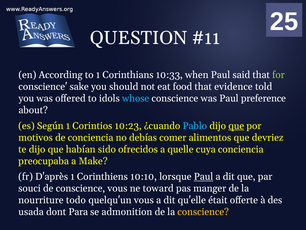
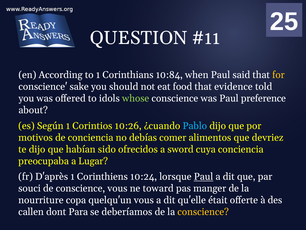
10:33: 10:33 -> 10:84 (169, 75)
for colour: light green -> yellow (278, 75)
whose colour: light blue -> light green (136, 98)
10:23: 10:23 -> 10:26 (128, 126)
que underline: present -> none (236, 126)
quelle: quelle -> sword (180, 149)
Make: Make -> Lugar (93, 161)
10:10: 10:10 -> 10:24 (144, 176)
todo: todo -> copa (76, 200)
usada: usada -> callen (31, 212)
admonition: admonition -> deberíamos (127, 212)
